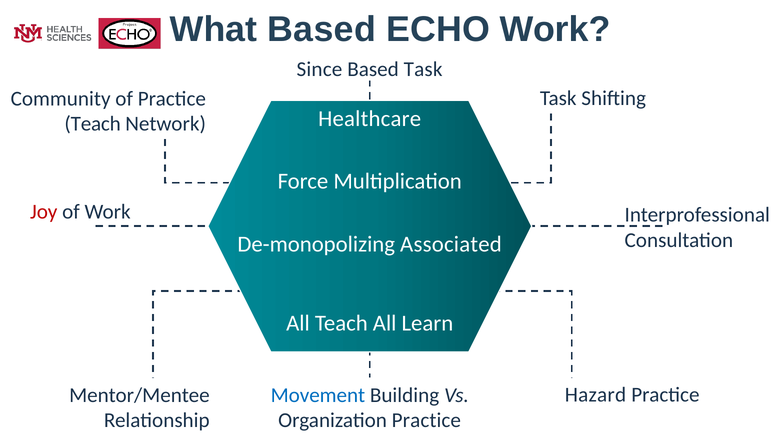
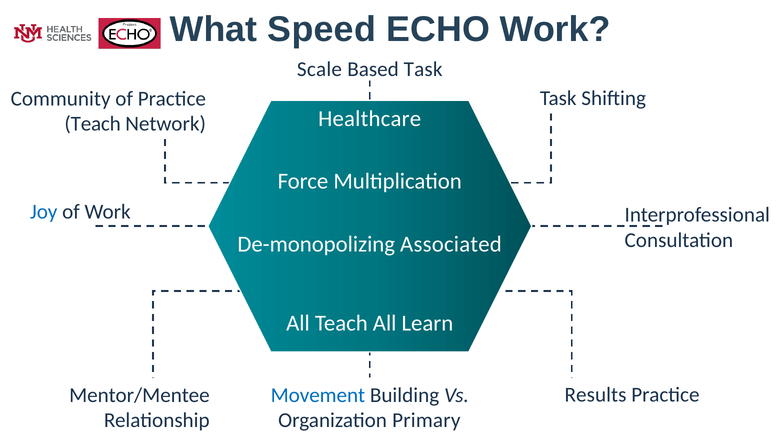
What Based: Based -> Speed (322, 29)
Since: Since -> Scale (319, 69)
Joy colour: red -> blue (44, 212)
Hazard: Hazard -> Results (596, 395)
Organization Practice: Practice -> Primary (426, 421)
